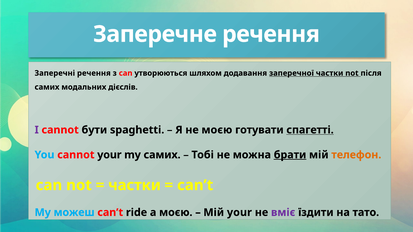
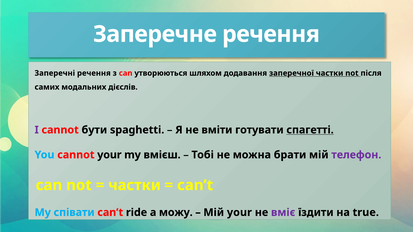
не моєю: моєю -> вміти (217, 130)
my самих: самих -> вмієш (162, 155)
брати underline: present -> none (290, 155)
телефон colour: orange -> purple (356, 155)
можеш: можеш -> співати (74, 213)
a моєю: моєю -> можу (176, 213)
тато: тато -> true (366, 213)
